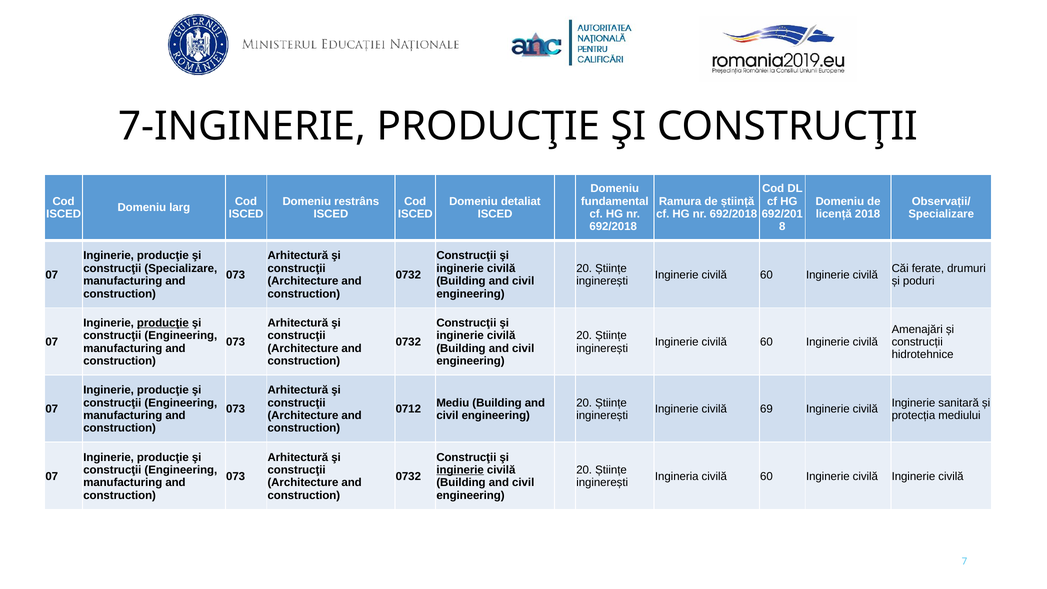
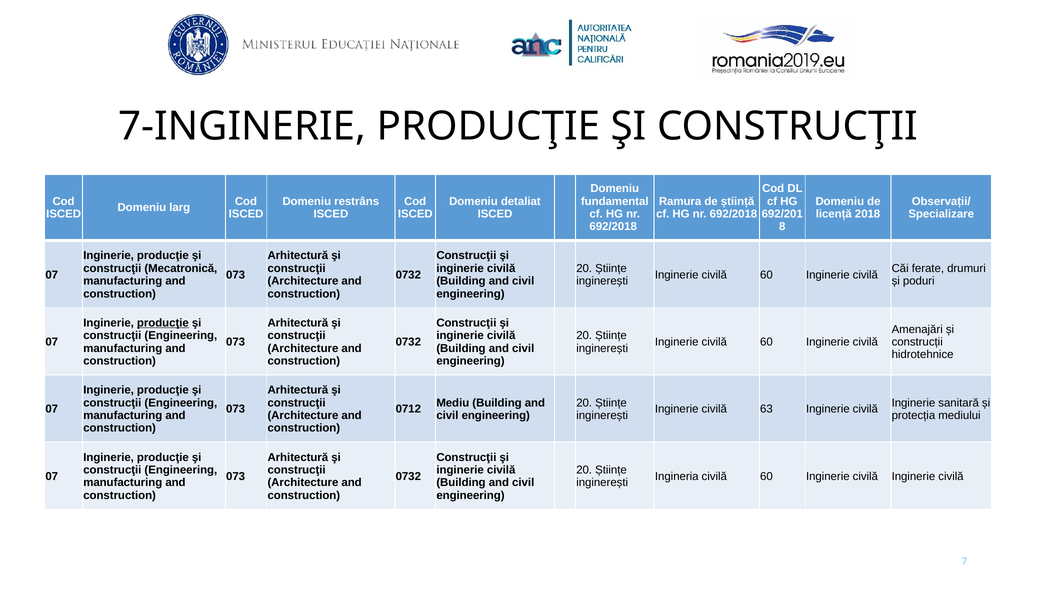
construcţii Specializare: Specializare -> Mecatronică (181, 268)
69: 69 -> 63 (766, 409)
inginerie underline: present -> none (460, 470)
